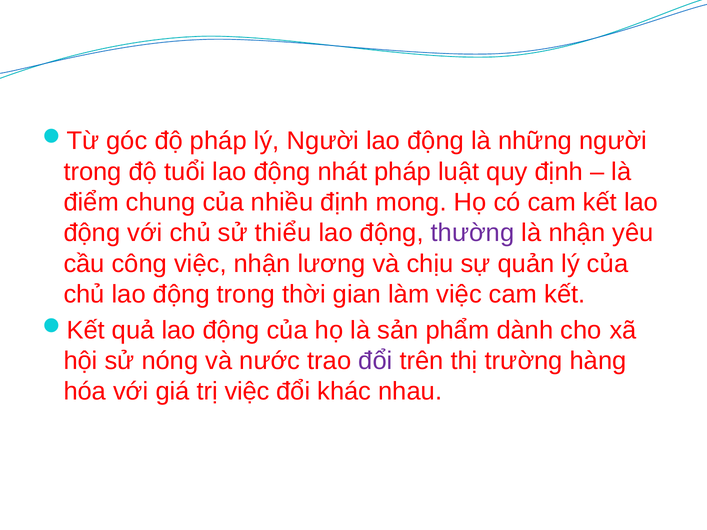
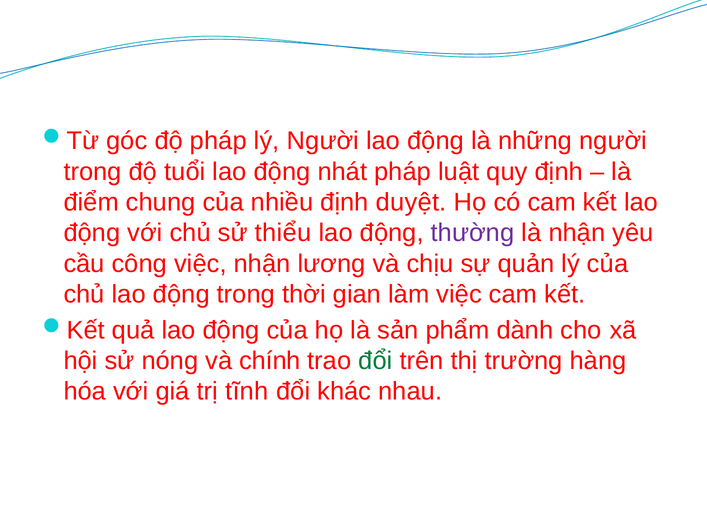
mong: mong -> duyệt (411, 202)
nước: nước -> chính (270, 361)
đổi colour: purple -> green (375, 361)
trị việc: việc -> tĩnh (247, 392)
